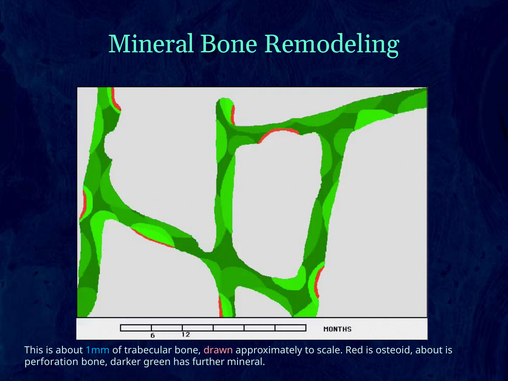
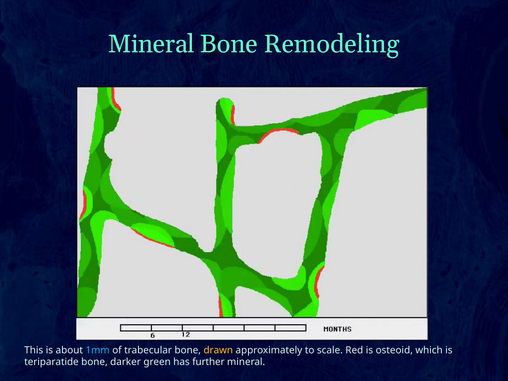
drawn colour: pink -> yellow (218, 350)
osteoid about: about -> which (429, 350)
perforation: perforation -> teriparatide (51, 362)
